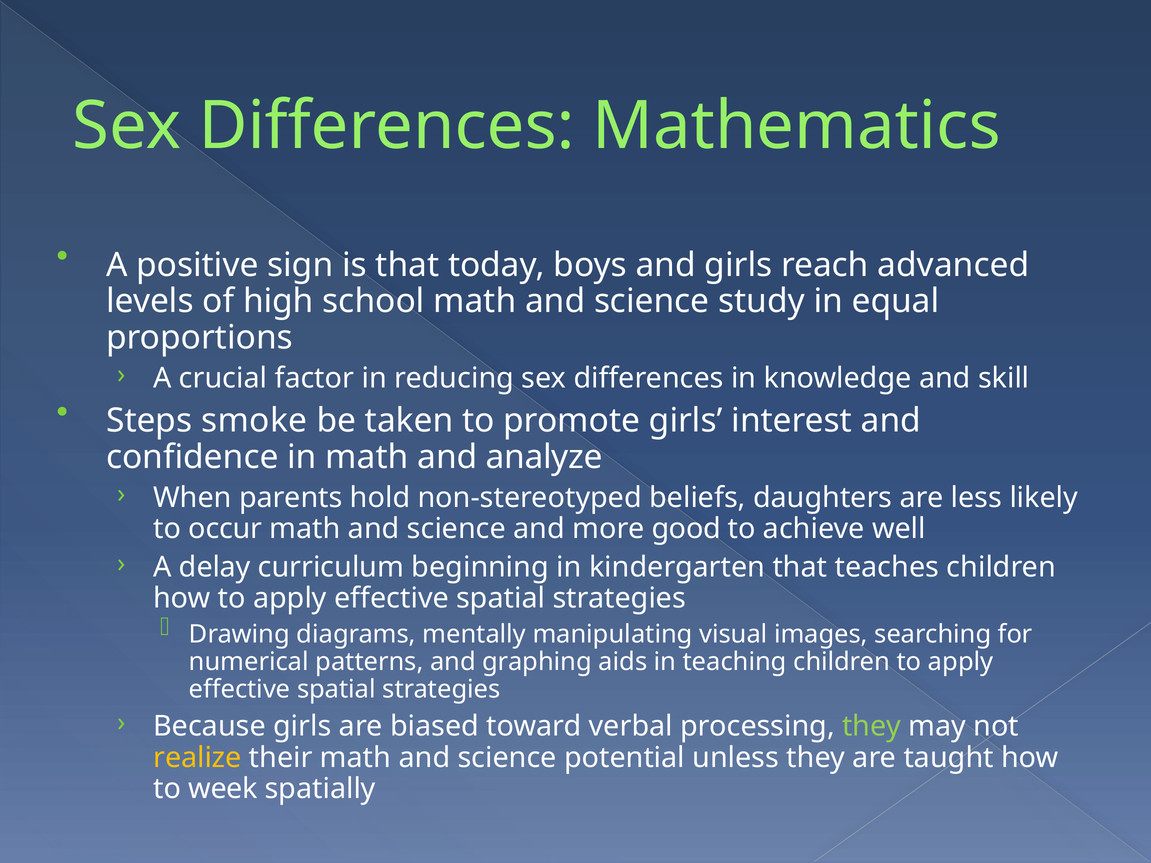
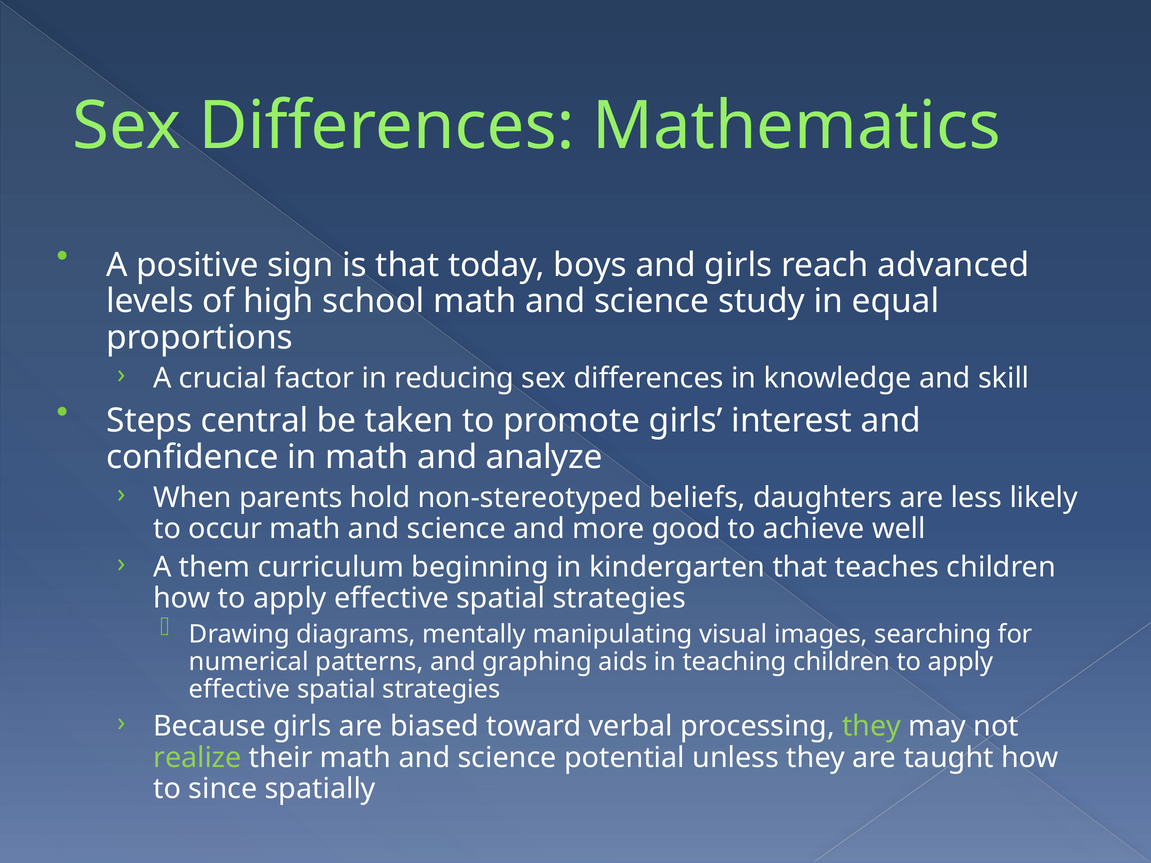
smoke: smoke -> central (255, 421)
delay: delay -> them (215, 567)
realize colour: yellow -> light green (197, 758)
week: week -> since (223, 789)
